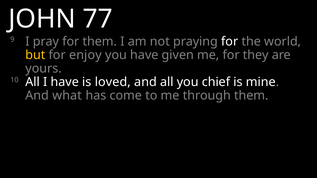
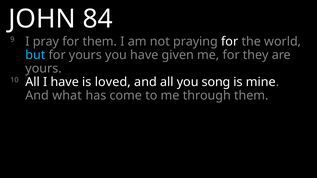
77: 77 -> 84 (98, 19)
but colour: yellow -> light blue (35, 55)
for enjoy: enjoy -> yours (85, 55)
chief: chief -> song (216, 82)
